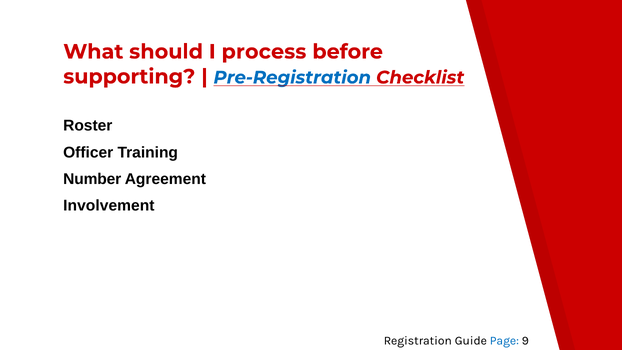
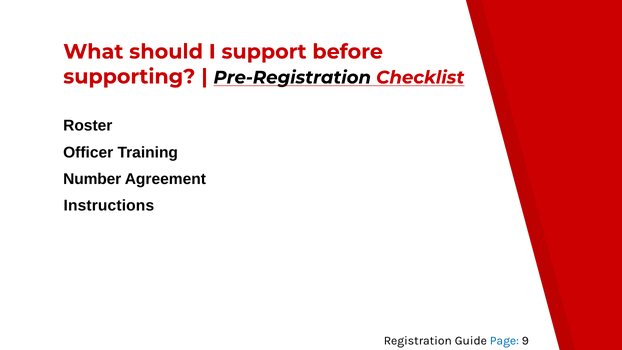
process: process -> support (264, 52)
Pre-Registration colour: blue -> black (292, 77)
Involvement: Involvement -> Instructions (109, 206)
